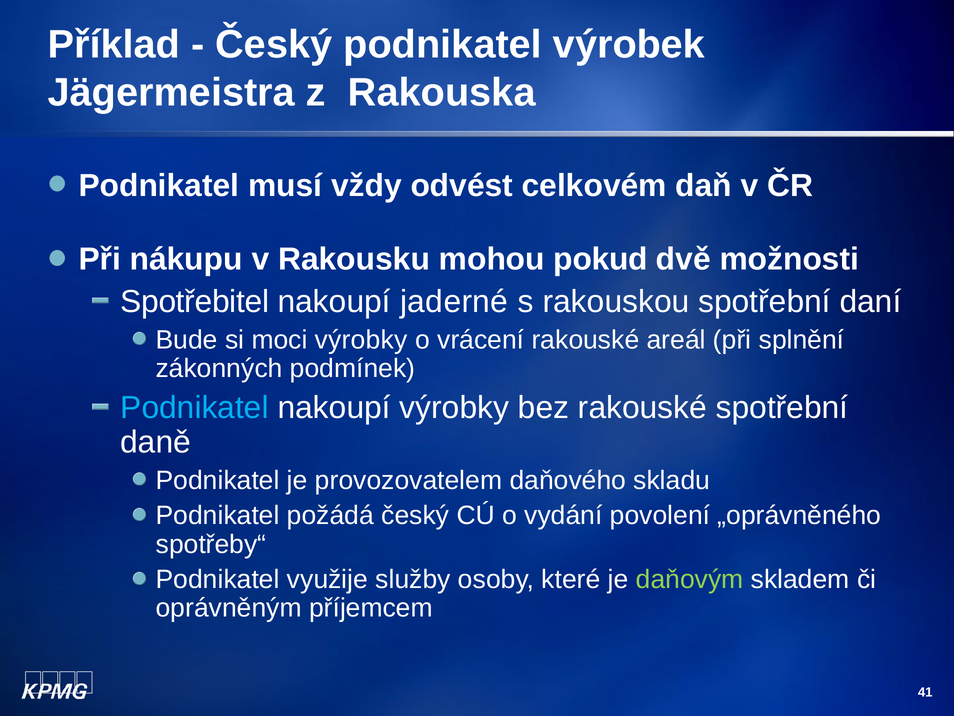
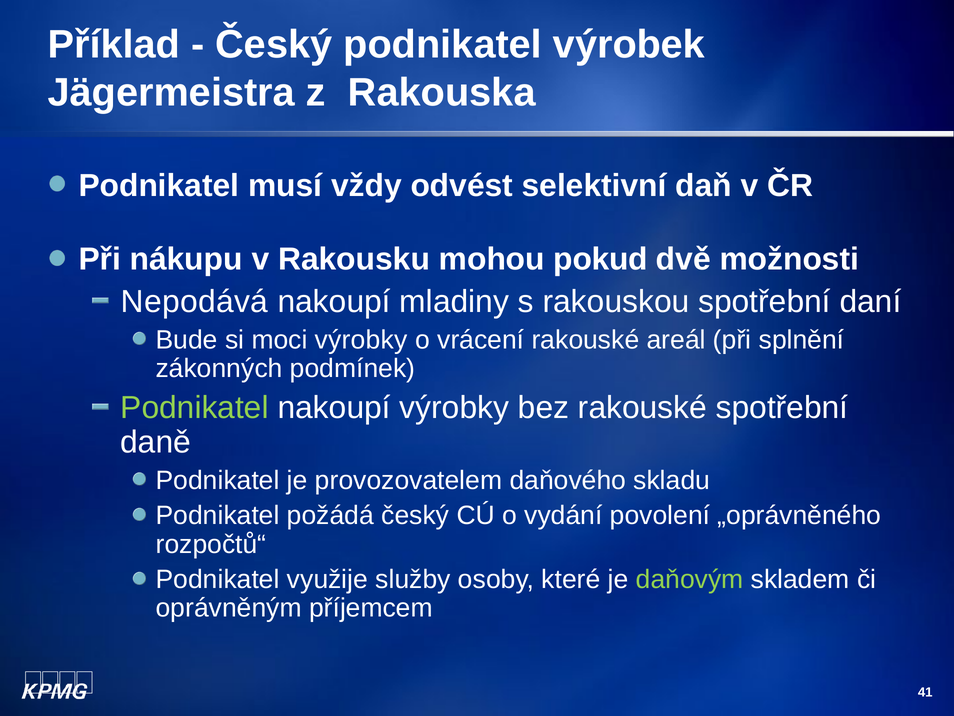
celkovém: celkovém -> selektivní (594, 186)
Spotřebitel: Spotřebitel -> Nepodává (194, 302)
jaderné: jaderné -> mladiny (454, 302)
Podnikatel colour: light blue -> light green (195, 408)
spotřeby“: spotřeby“ -> rozpočtů“ (211, 544)
